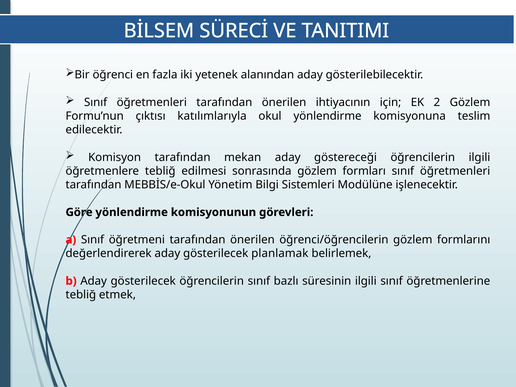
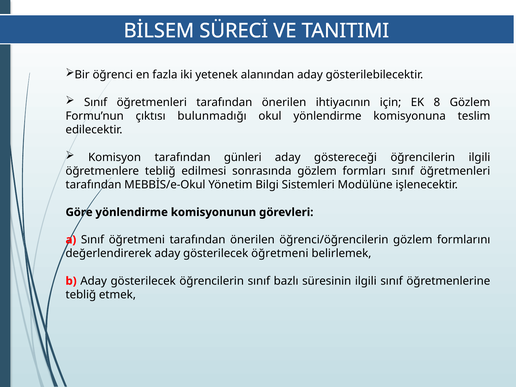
2: 2 -> 8 (437, 102)
katılımlarıyla: katılımlarıyla -> bulunmadığı (212, 116)
mekan: mekan -> günleri (243, 157)
gösterilecek planlamak: planlamak -> öğretmeni (280, 254)
